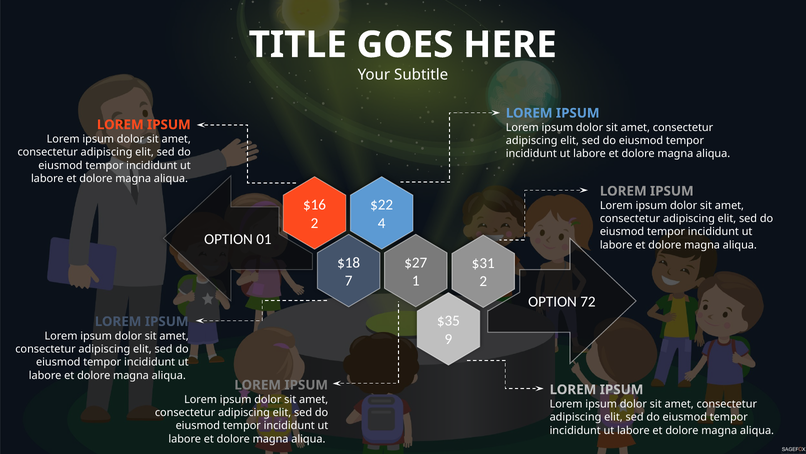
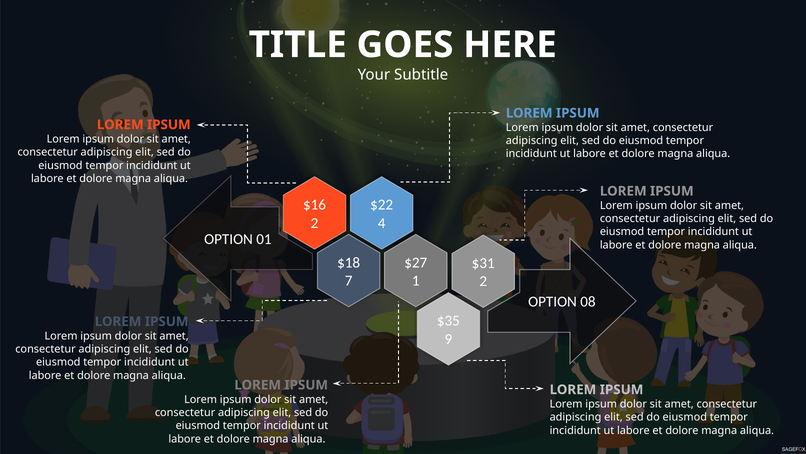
72: 72 -> 08 (588, 302)
